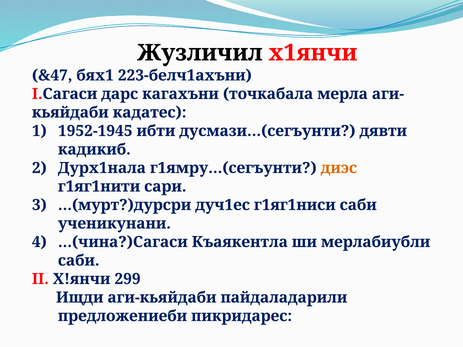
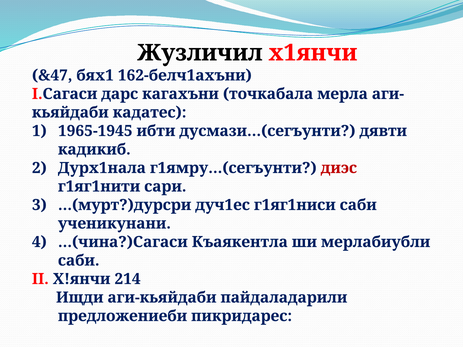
223-белч1ахъни: 223-белч1ахъни -> 162-белч1ахъни (185, 75)
1952-1945: 1952-1945 -> 1965-1945 (95, 131)
диэс colour: orange -> red (339, 168)
299: 299 -> 214 (128, 279)
